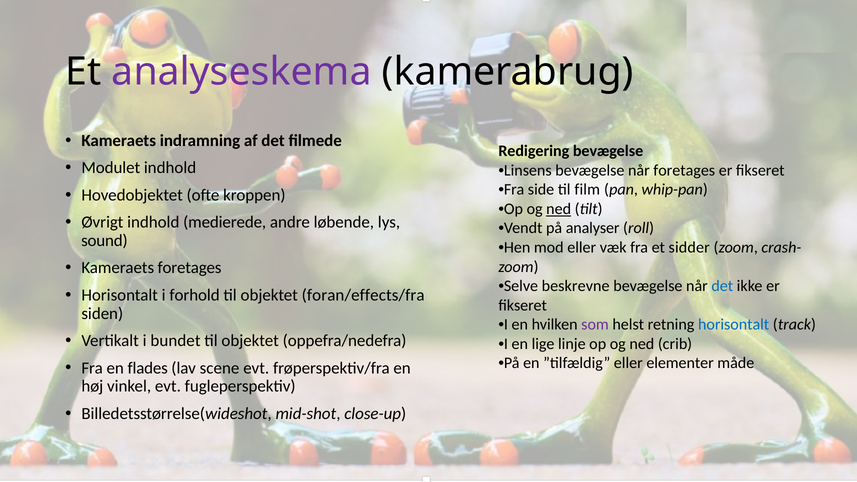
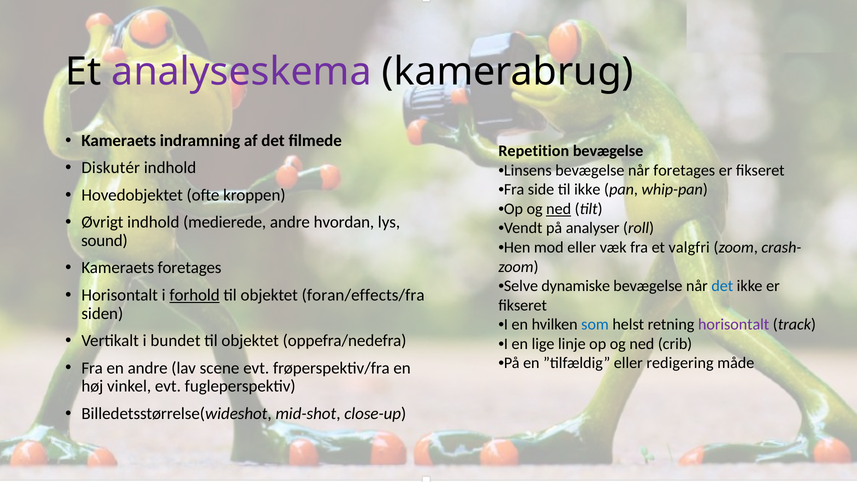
Redigering: Redigering -> Repetition (534, 151)
Modulet: Modulet -> Diskutér (111, 168)
til film: film -> ikke (587, 190)
løbende: løbende -> hvordan (344, 222)
sidder: sidder -> valgfri (689, 247)
beskrevne: beskrevne -> dynamiske (576, 286)
forhold underline: none -> present (195, 295)
som colour: purple -> blue (595, 325)
horisontalt colour: blue -> purple (734, 325)
elementer: elementer -> redigering (680, 363)
en flades: flades -> andre (148, 368)
